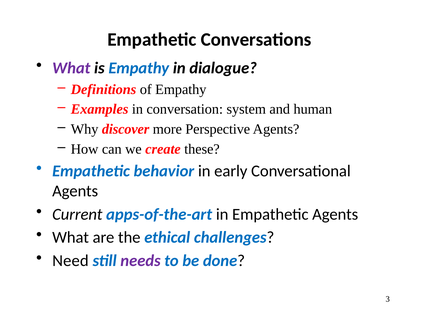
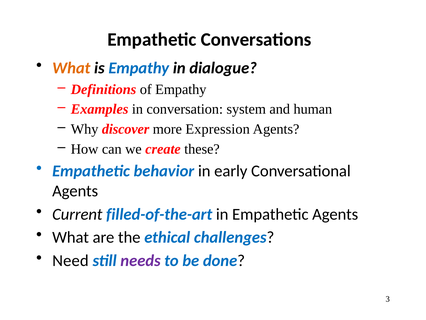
What colour: purple -> orange (71, 68)
Perspective: Perspective -> Expression (218, 129)
apps-of-the-art: apps-of-the-art -> filled-of-the-art (159, 214)
